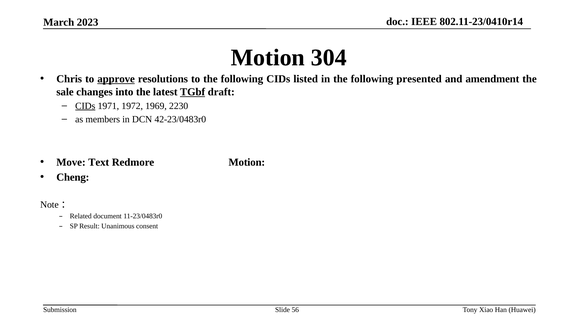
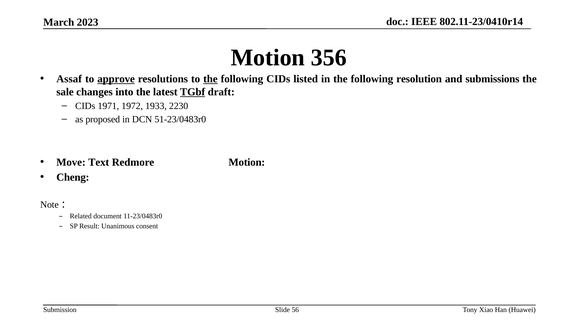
304: 304 -> 356 (329, 58)
Chris: Chris -> Assaf (69, 79)
the underline: none -> present (210, 79)
presented: presented -> resolution (419, 79)
amendment: amendment -> submissions (492, 79)
CIDs underline: present -> none (85, 106)
1969: 1969 -> 1933 (156, 106)
members: members -> proposed (103, 119)
42-23/0483r0: 42-23/0483r0 -> 51-23/0483r0 (180, 119)
